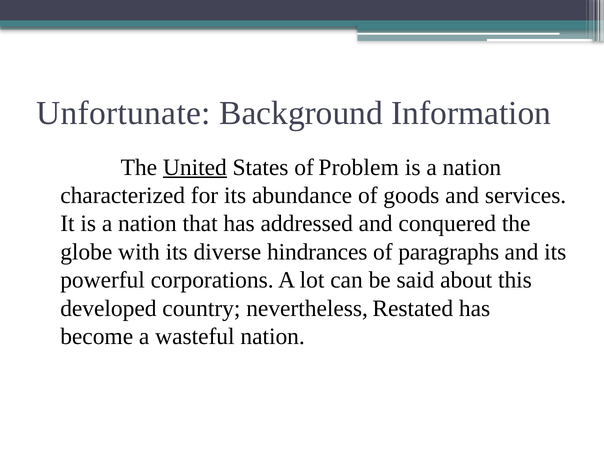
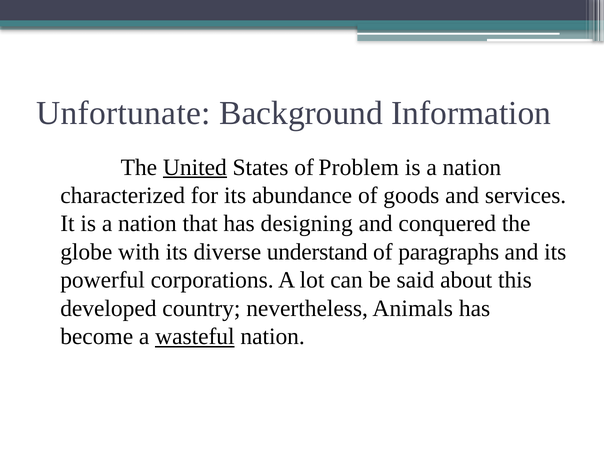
addressed: addressed -> designing (307, 224)
hindrances: hindrances -> understand (317, 252)
Restated: Restated -> Animals (413, 308)
wasteful underline: none -> present (195, 337)
